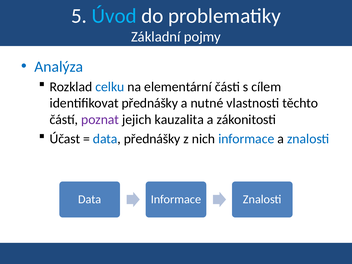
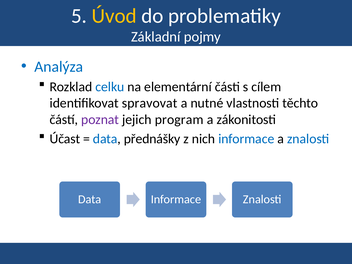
Úvod colour: light blue -> yellow (114, 16)
identifikovat přednášky: přednášky -> spravovat (150, 103)
kauzalita: kauzalita -> program (179, 120)
